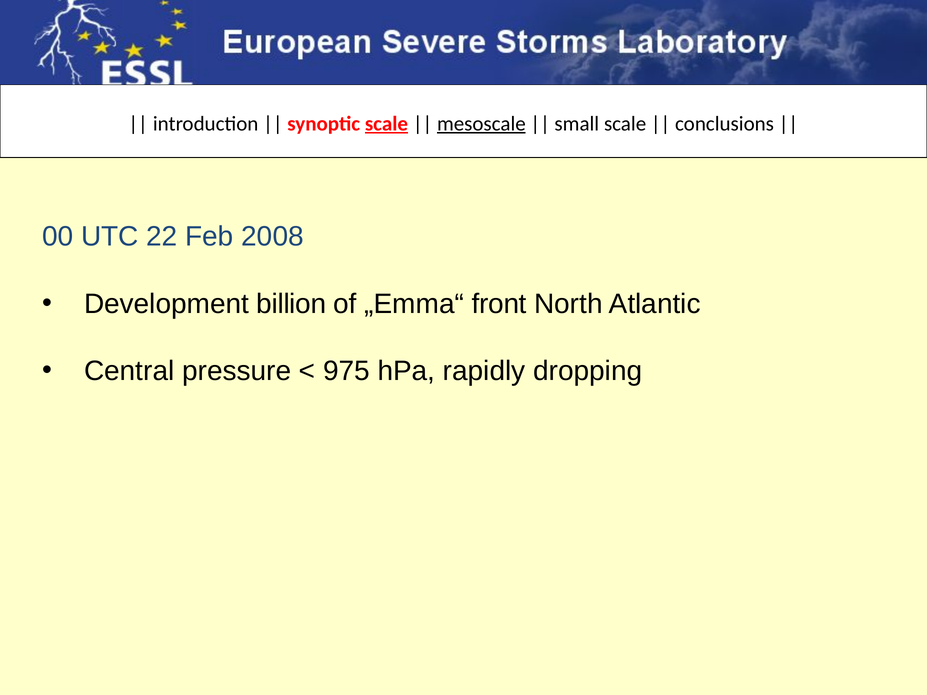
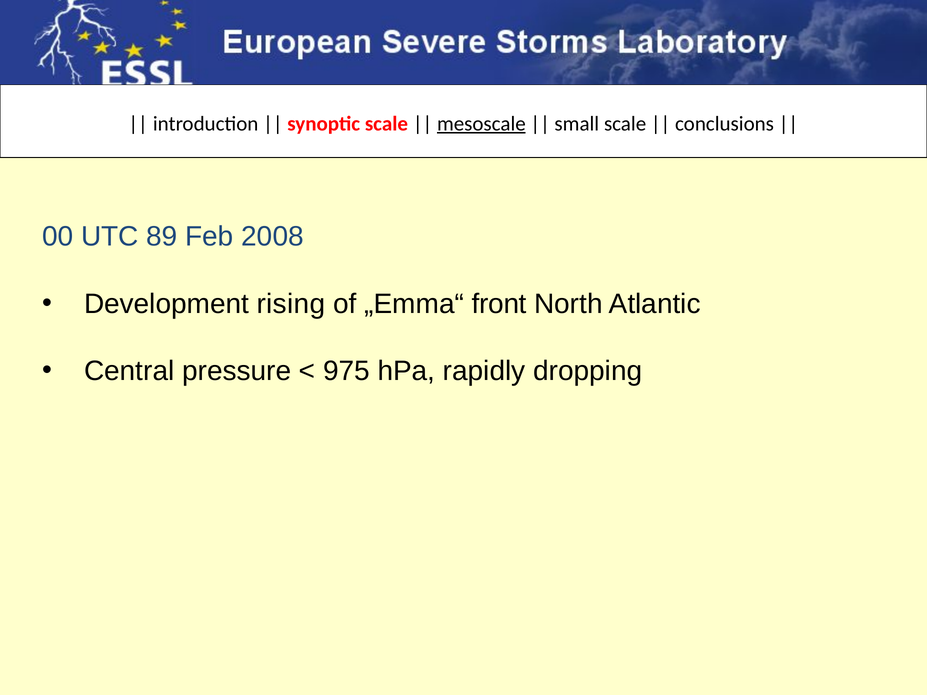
scale underline: present -> none (386, 124)
22: 22 -> 89 (162, 237)
billion: billion -> rising (291, 304)
